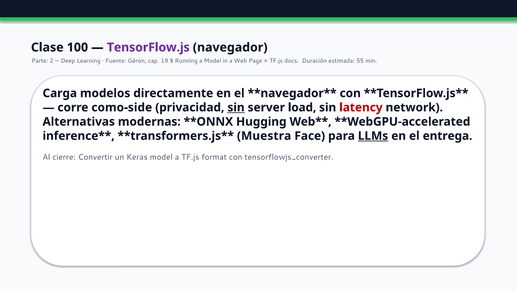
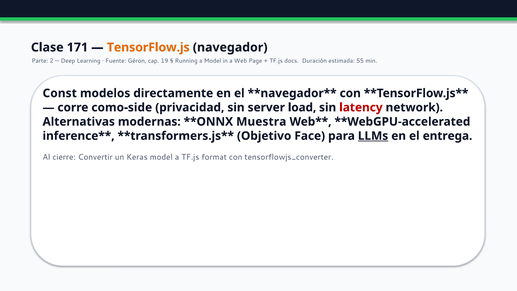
100: 100 -> 171 (77, 47)
TensorFlow.js colour: purple -> orange (148, 47)
Carga: Carga -> Const (60, 93)
sin underline: present -> none (236, 107)
Hugging: Hugging -> Muestra (261, 122)
Muestra: Muestra -> Objetivo (264, 136)
